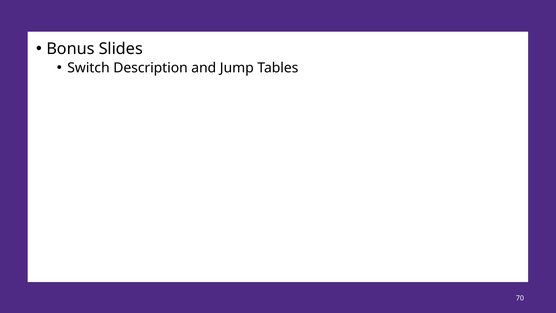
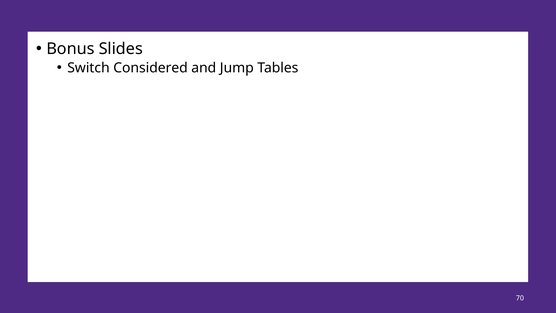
Description: Description -> Considered (151, 68)
